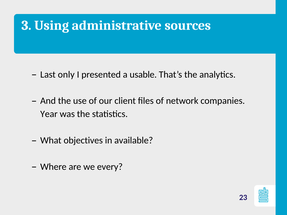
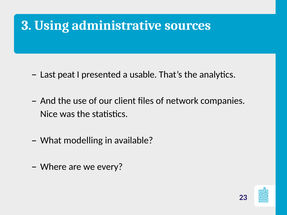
only: only -> peat (66, 75)
Year: Year -> Nice (49, 114)
objectives: objectives -> modelling (83, 141)
